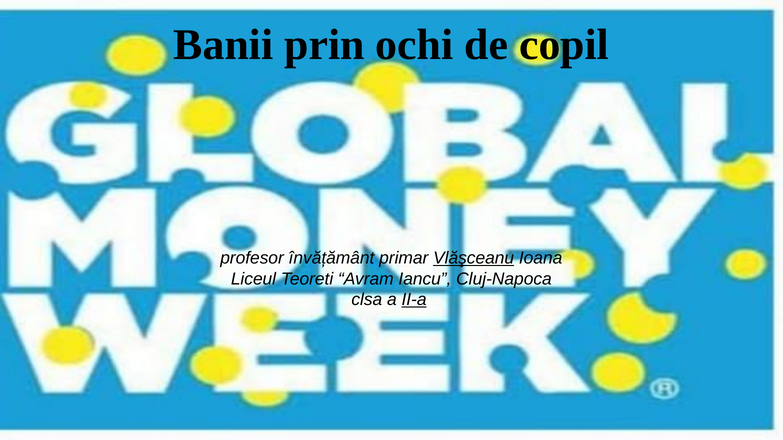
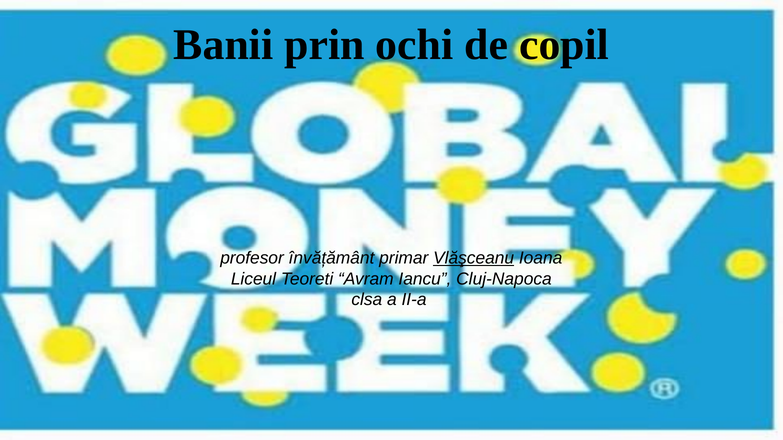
II-a underline: present -> none (414, 300)
